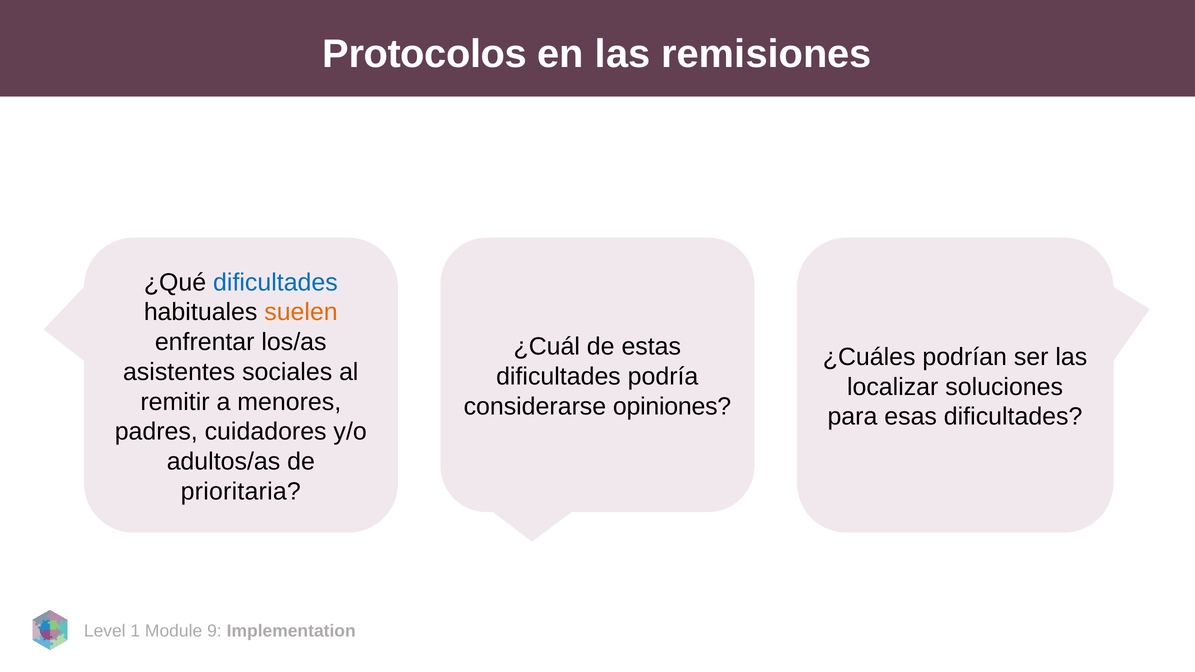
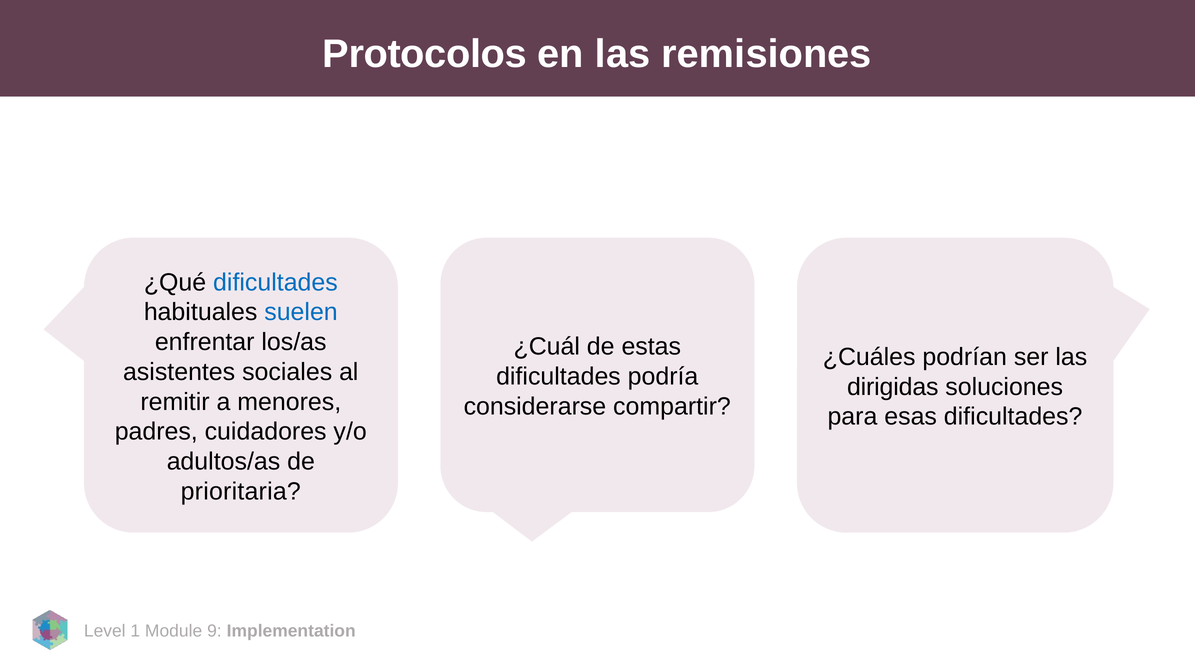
suelen colour: orange -> blue (301, 312)
localizar: localizar -> dirigidas (893, 387)
opiniones: opiniones -> compartir (672, 407)
